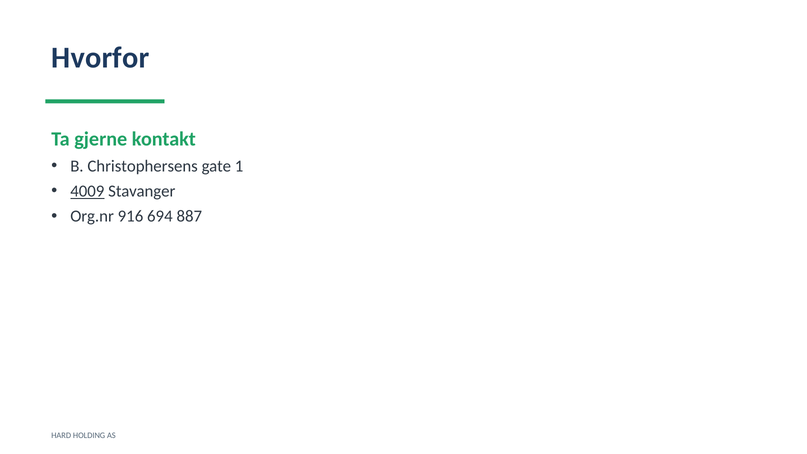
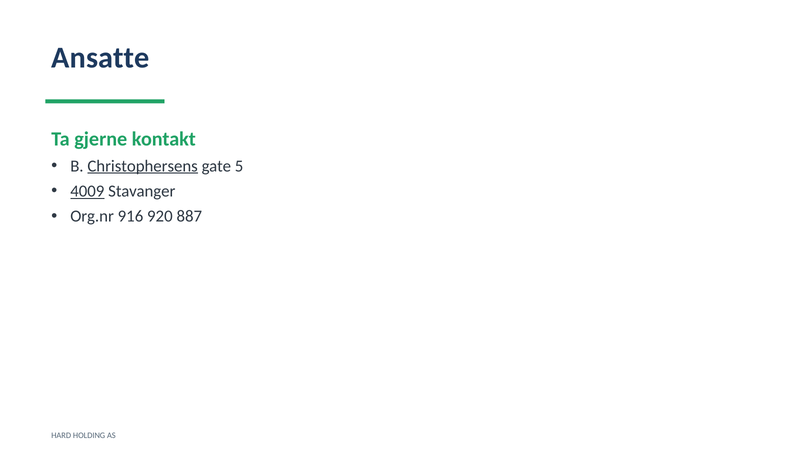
Hvorfor: Hvorfor -> Ansatte (100, 58)
Christophersens underline: none -> present (143, 166)
1: 1 -> 5 (239, 166)
694: 694 -> 920 (160, 216)
